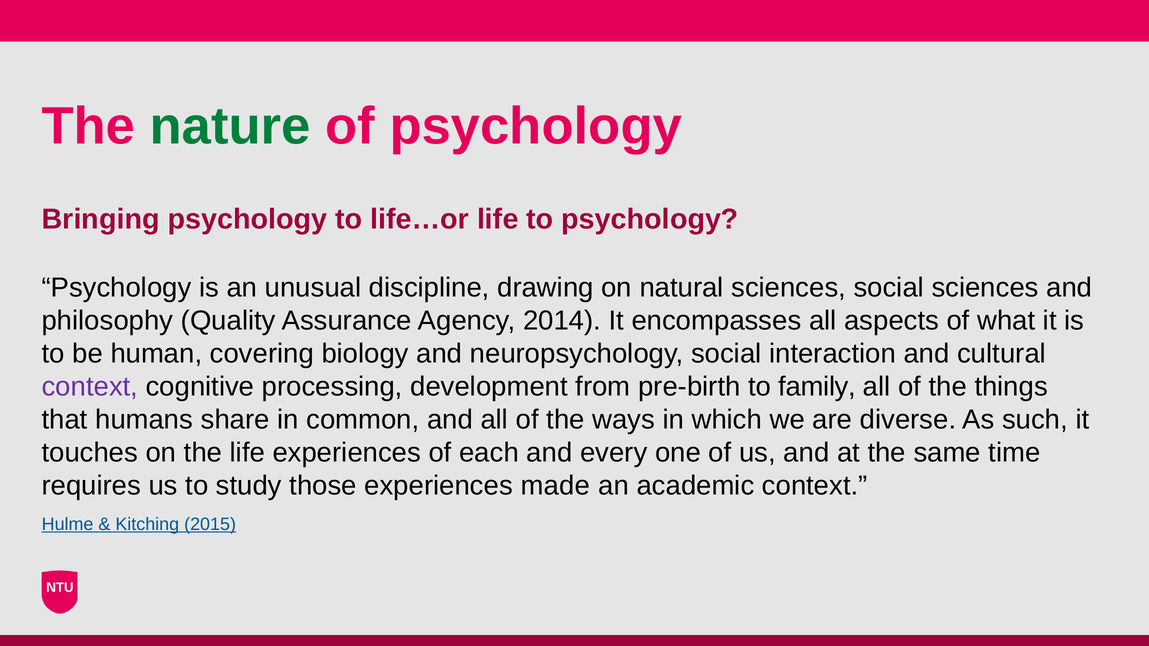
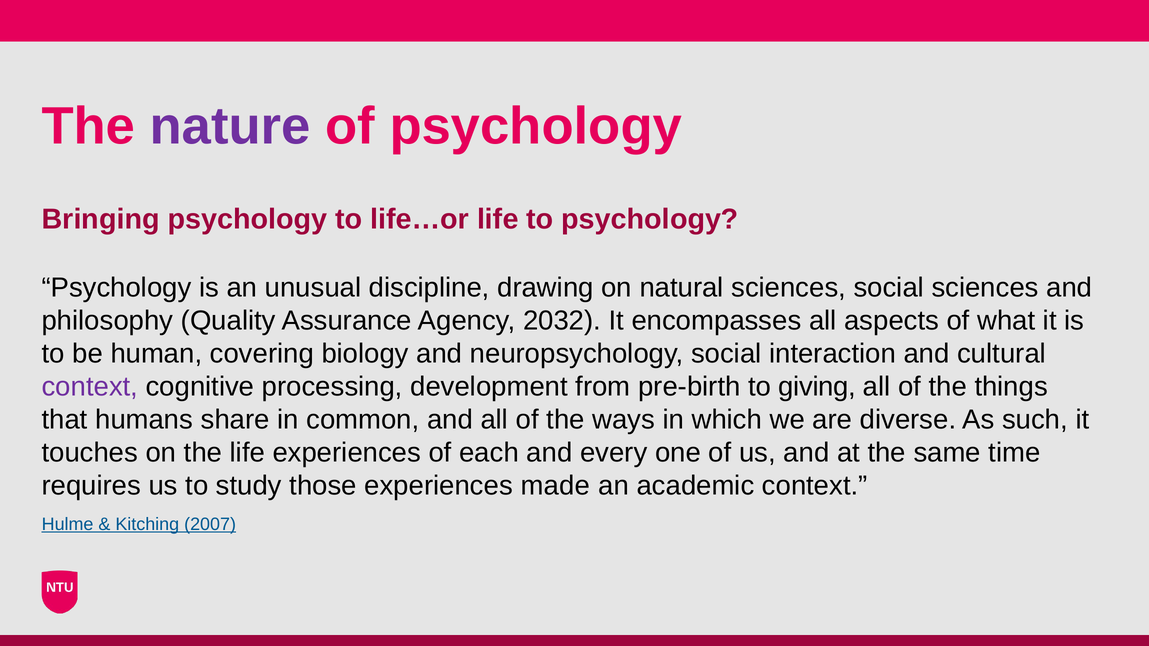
nature colour: green -> purple (230, 126)
2014: 2014 -> 2032 (562, 321)
family: family -> giving (817, 387)
2015: 2015 -> 2007 (210, 524)
